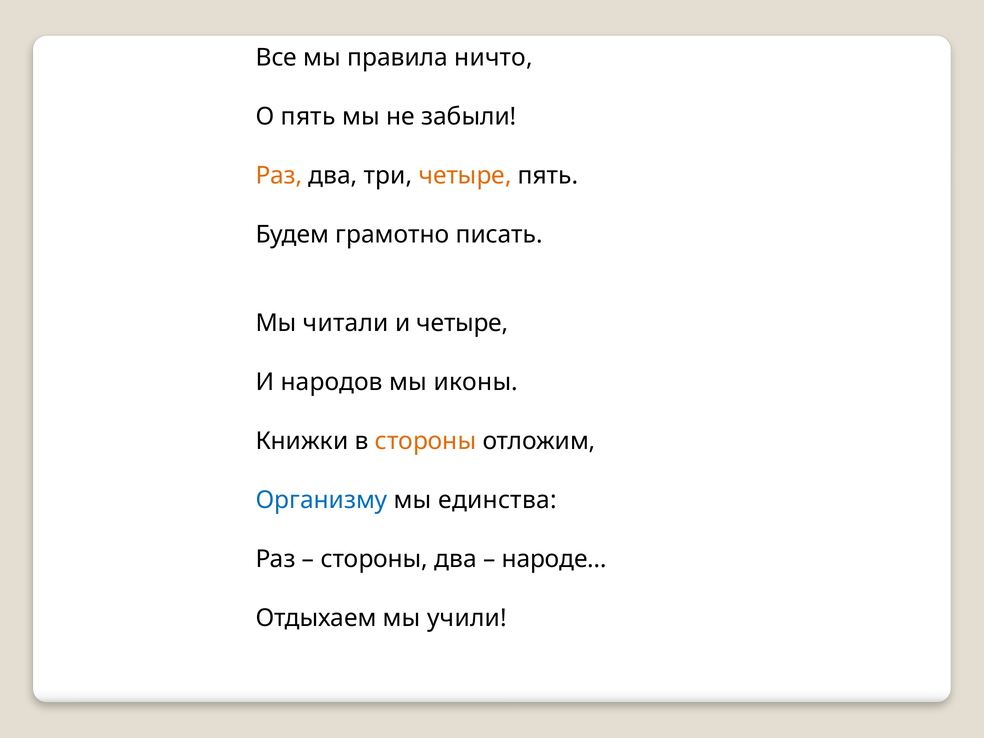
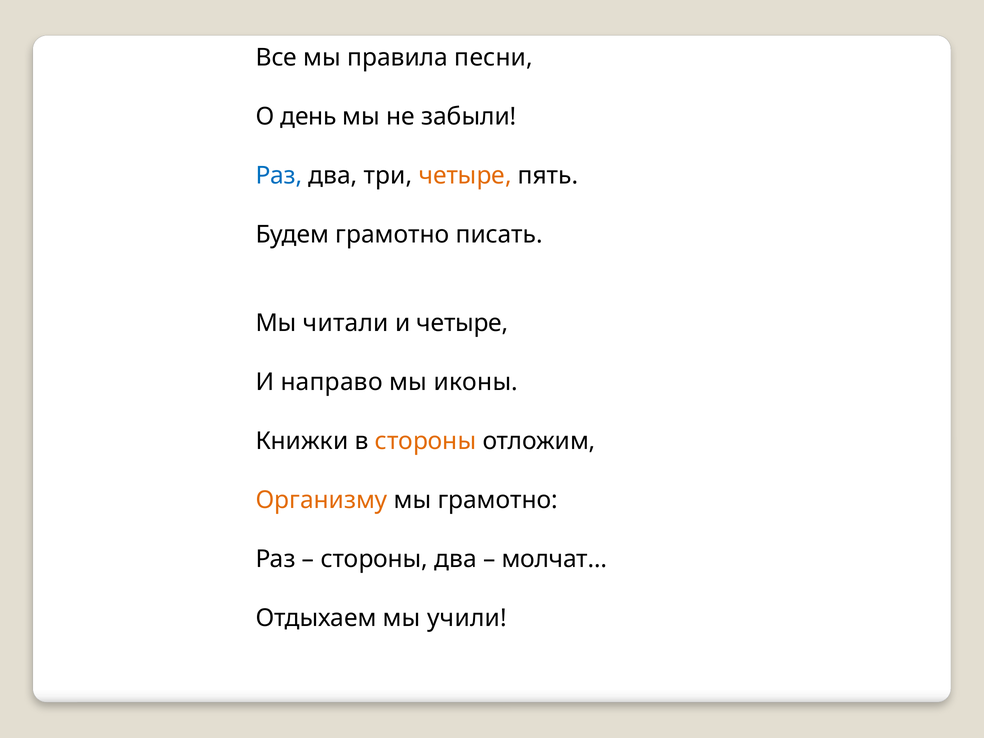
ничто: ничто -> песни (494, 57)
О пять: пять -> день (308, 116)
Раз colour: orange -> blue (279, 176)
народов: народов -> направо (332, 382)
Организму colour: blue -> orange (322, 500)
мы единства: единства -> грамотно (498, 500)
народе…: народе… -> молчат… (554, 559)
